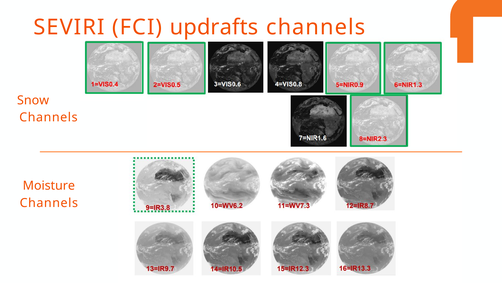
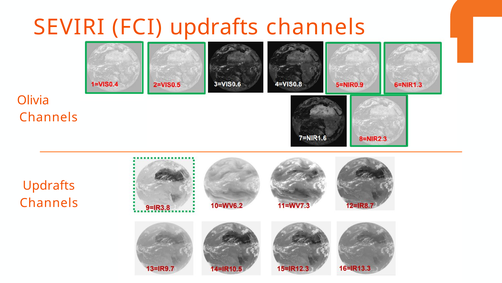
Snow: Snow -> Olivia (33, 100)
Moisture: Moisture -> Updrafts (49, 185)
